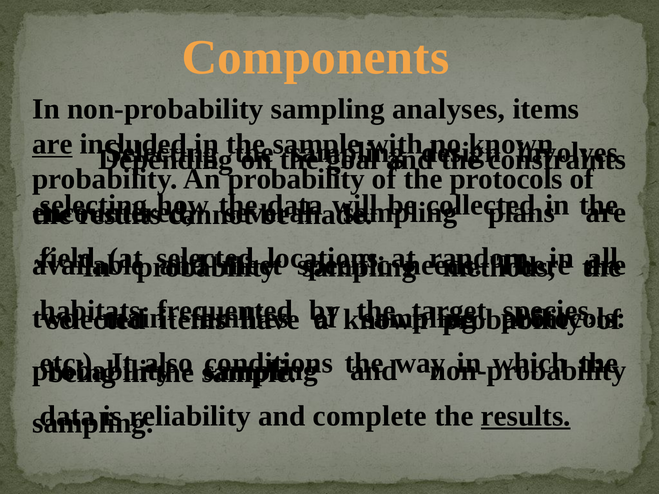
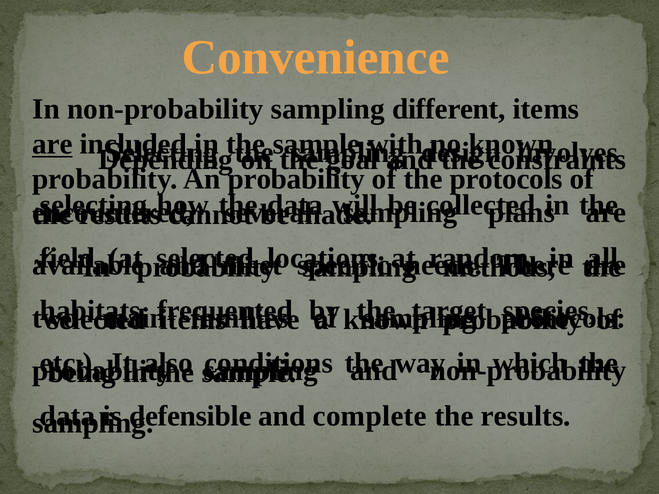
Components: Components -> Convenience (316, 57)
analyses: analyses -> different (449, 109)
reliability: reliability -> defensible (190, 416)
results underline: present -> none (526, 416)
